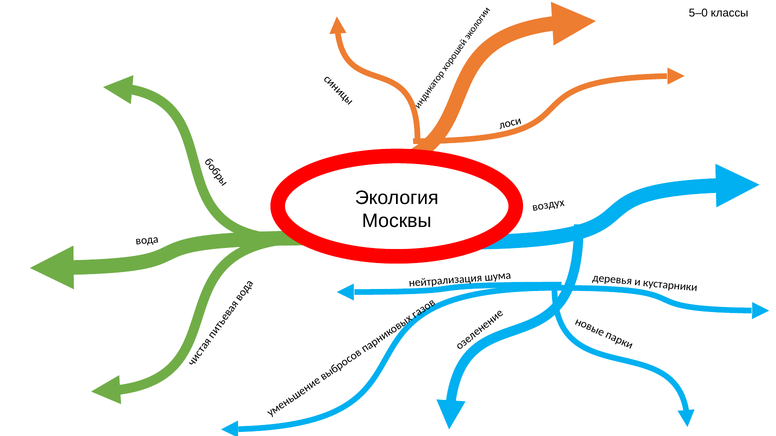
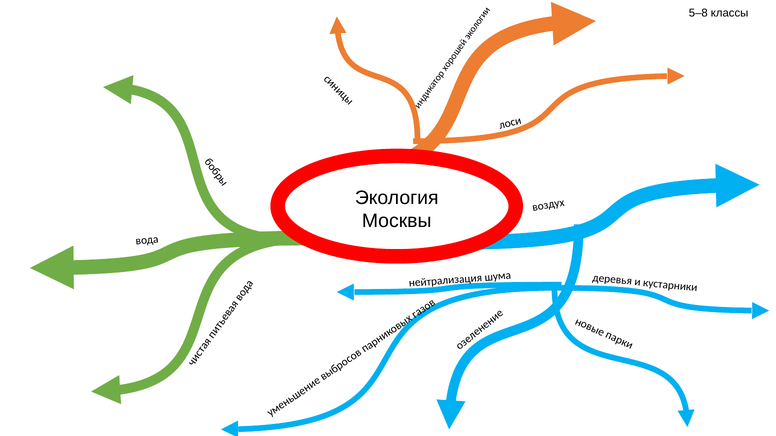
5–0: 5–0 -> 5–8 (698, 13)
